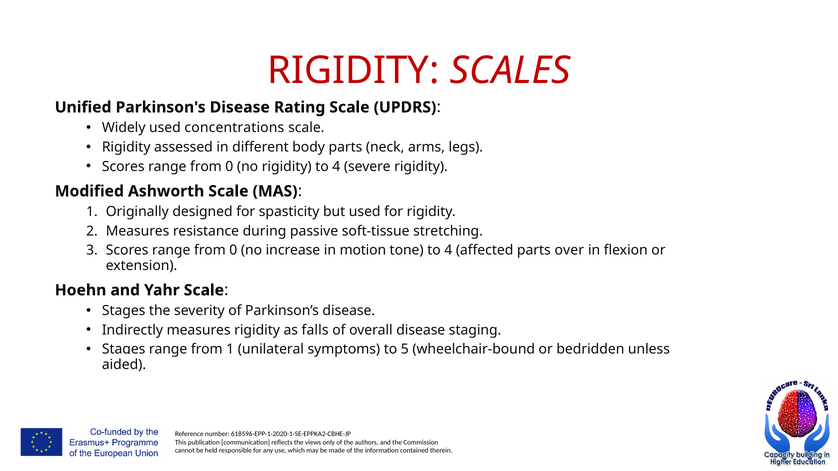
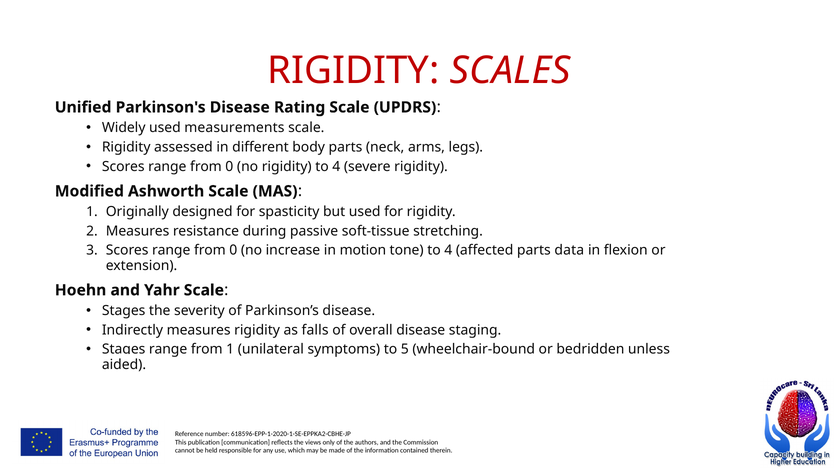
concentrations: concentrations -> measurements (234, 128)
over: over -> data (569, 251)
